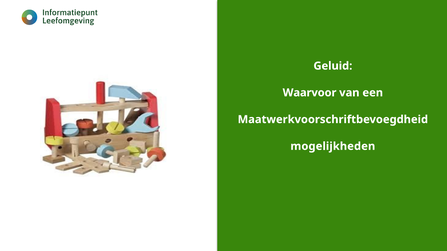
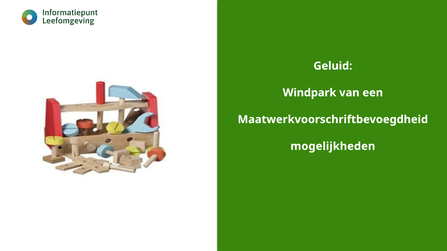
Waarvoor: Waarvoor -> Windpark (310, 93)
